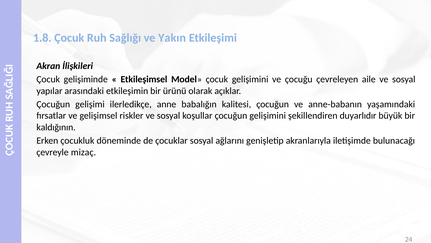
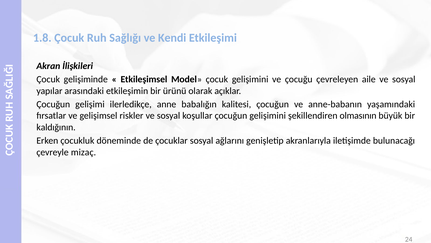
Yakın: Yakın -> Kendi (172, 38)
duyarlıdır: duyarlıdır -> olmasının (358, 116)
